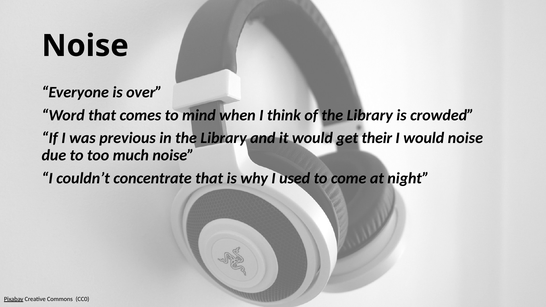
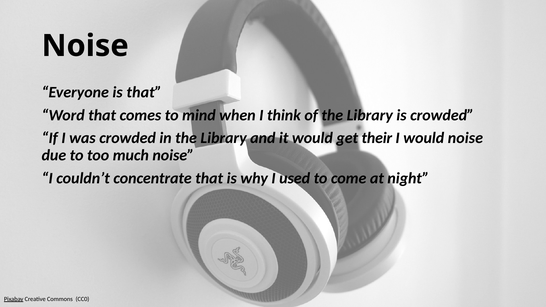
is over: over -> that (144, 92)
was previous: previous -> crowded (128, 138)
